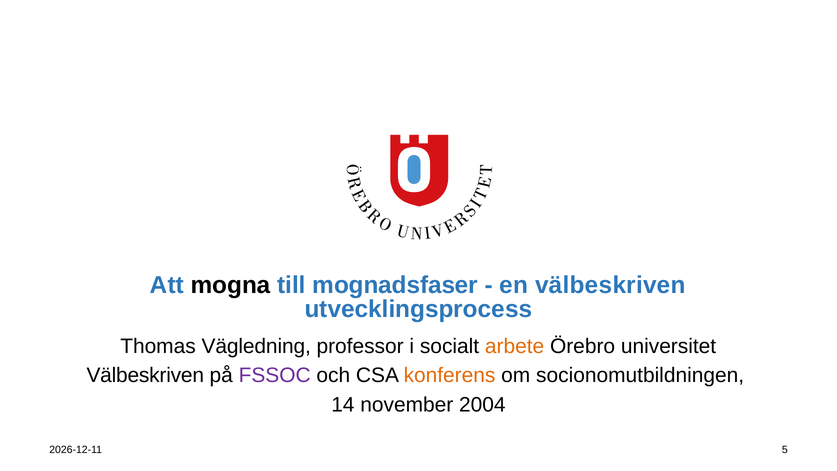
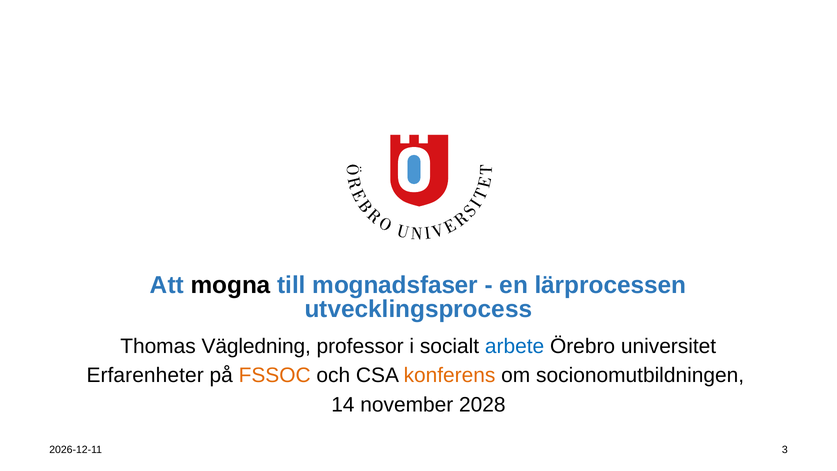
en välbeskriven: välbeskriven -> lärprocessen (611, 285)
arbete colour: orange -> blue (515, 346)
Välbeskriven: Välbeskriven -> Erfarenheter (145, 375)
FSSOC colour: purple -> orange (275, 375)
2004: 2004 -> 2028 (482, 405)
5: 5 -> 3 (785, 450)
